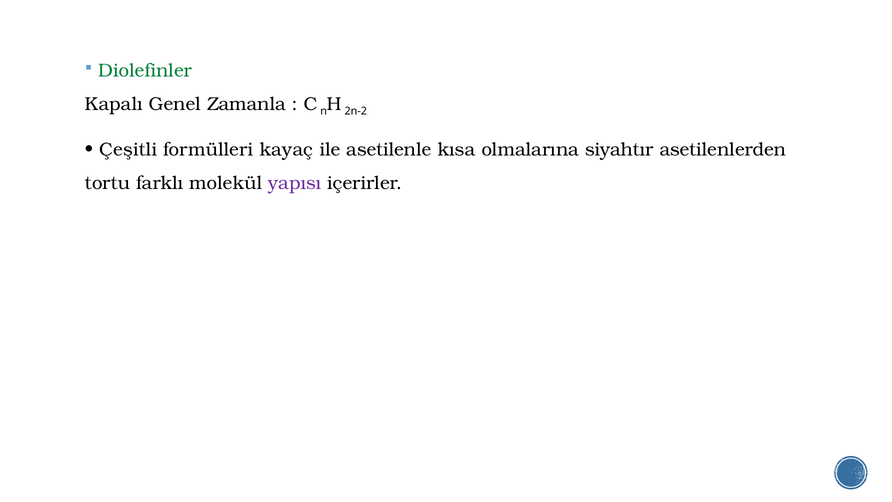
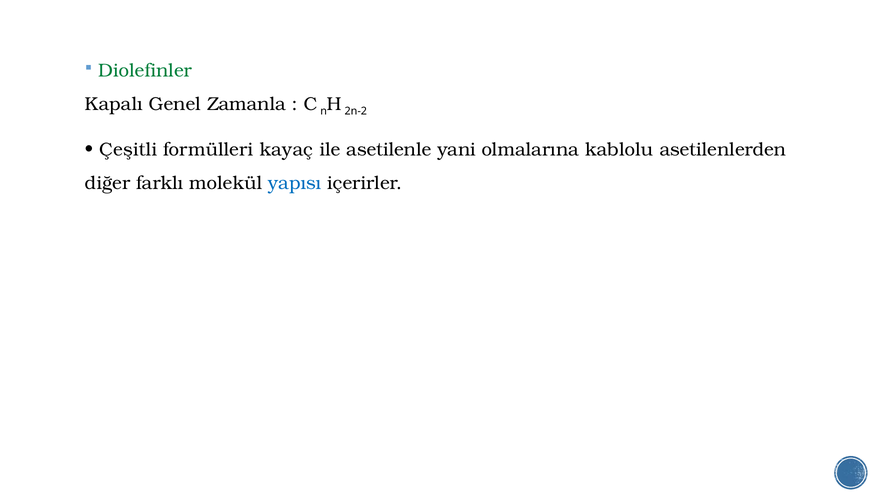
kısa: kısa -> yani (457, 149)
siyahtır: siyahtır -> kablolu (619, 149)
tortu: tortu -> diğer (108, 183)
yapısı colour: purple -> blue (295, 183)
